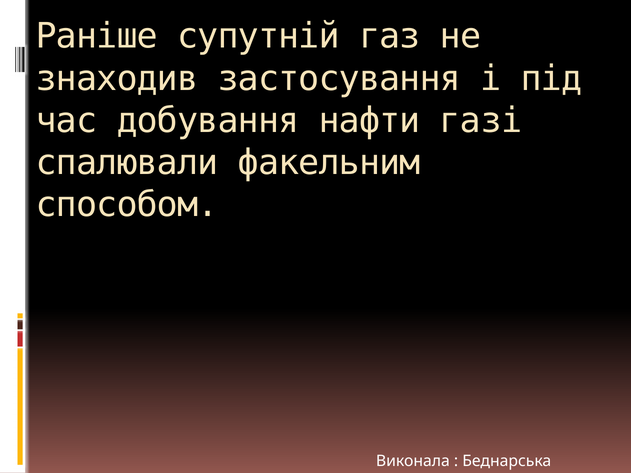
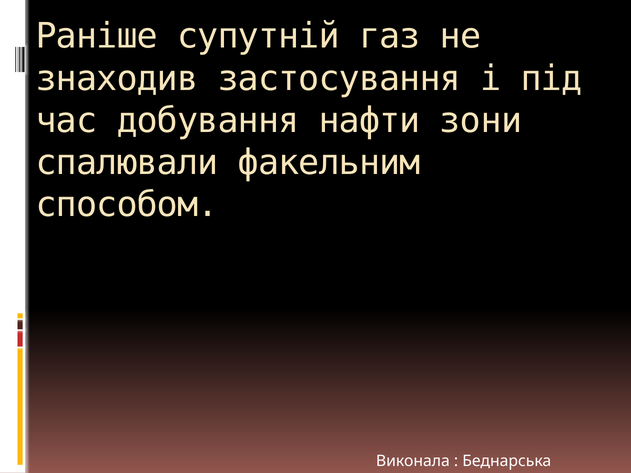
газі: газі -> зони (481, 121)
